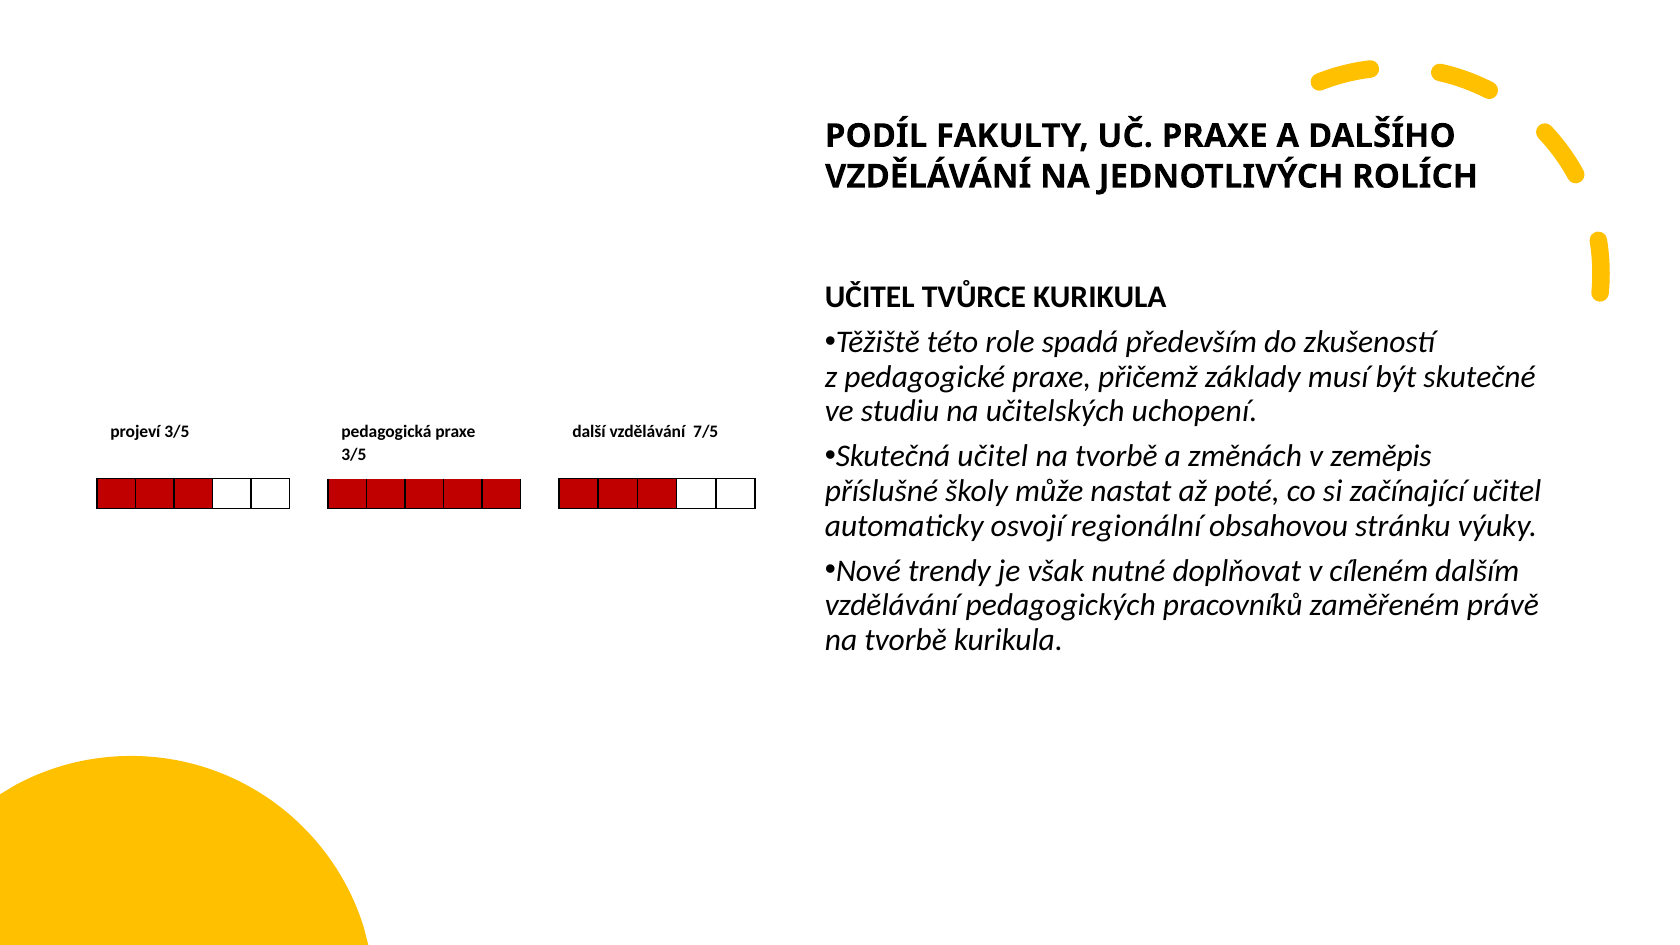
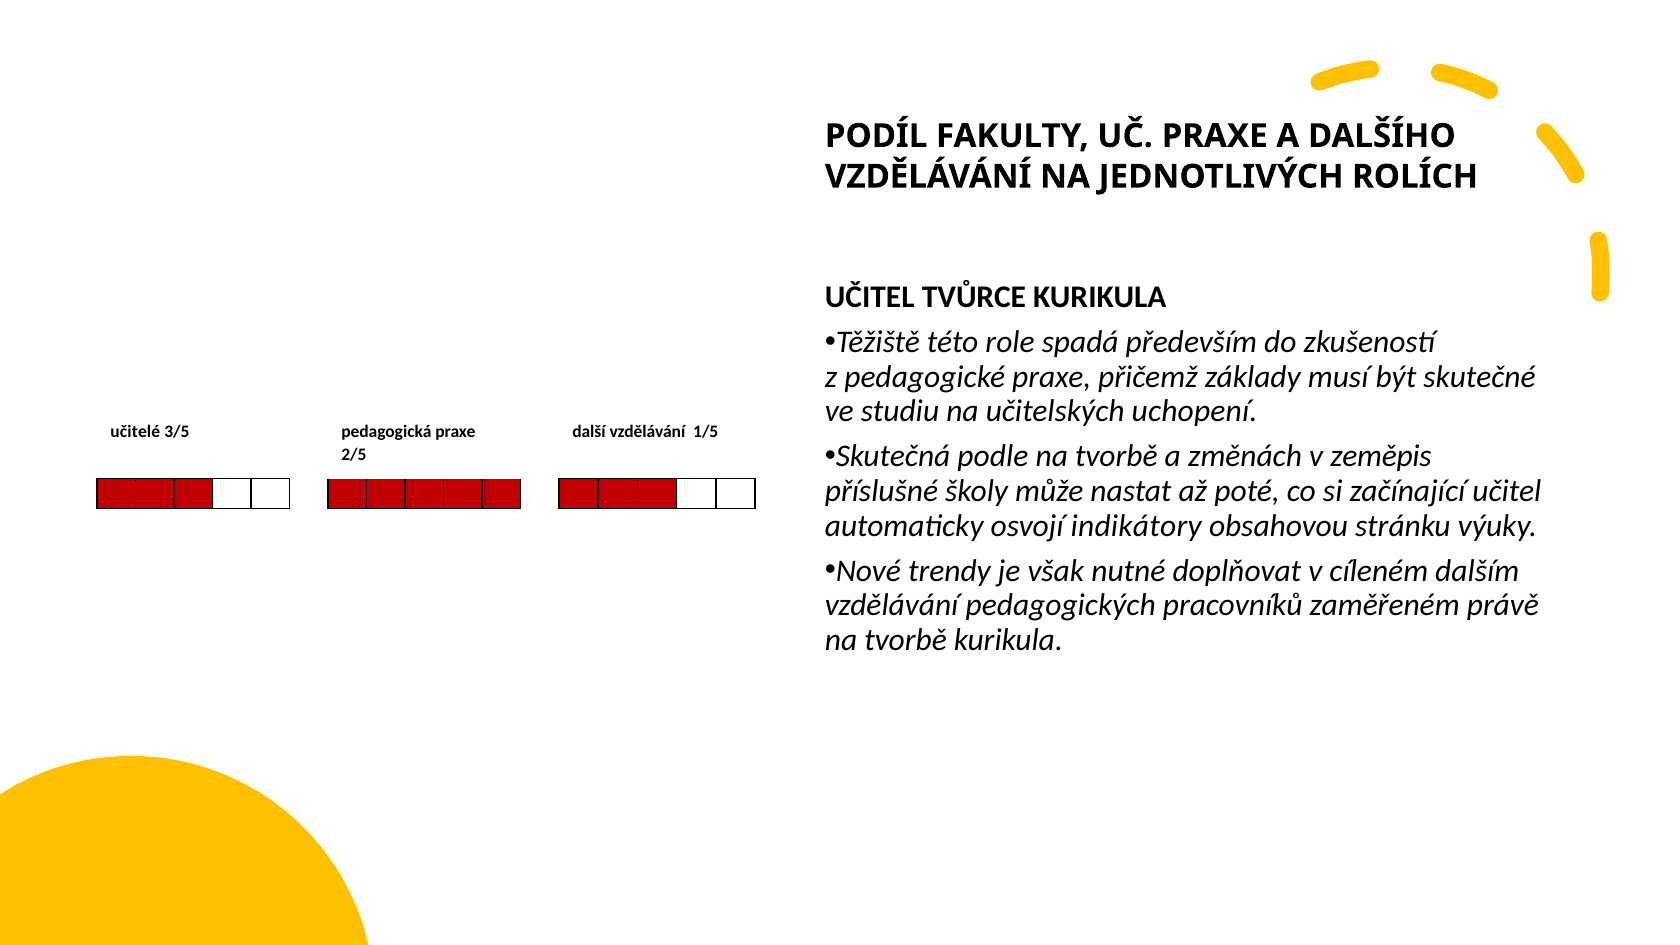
projeví: projeví -> učitelé (135, 432)
7/5: 7/5 -> 1/5 (706, 432)
Skutečná učitel: učitel -> podle (993, 456)
3/5: 3/5 -> 2/5 (354, 455)
regionální: regionální -> indikátory (1136, 526)
